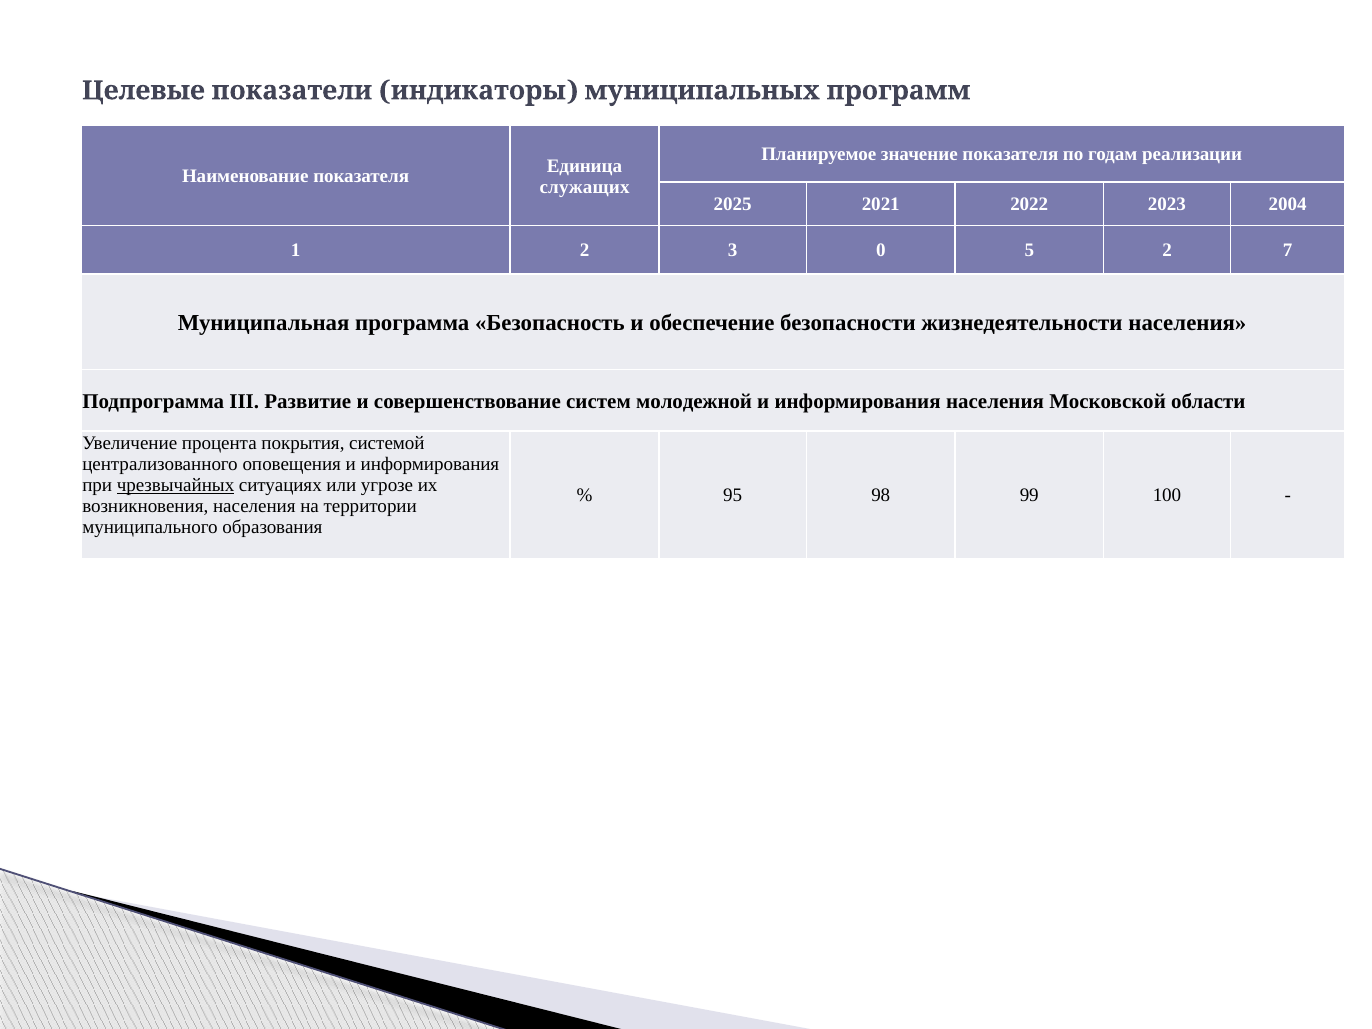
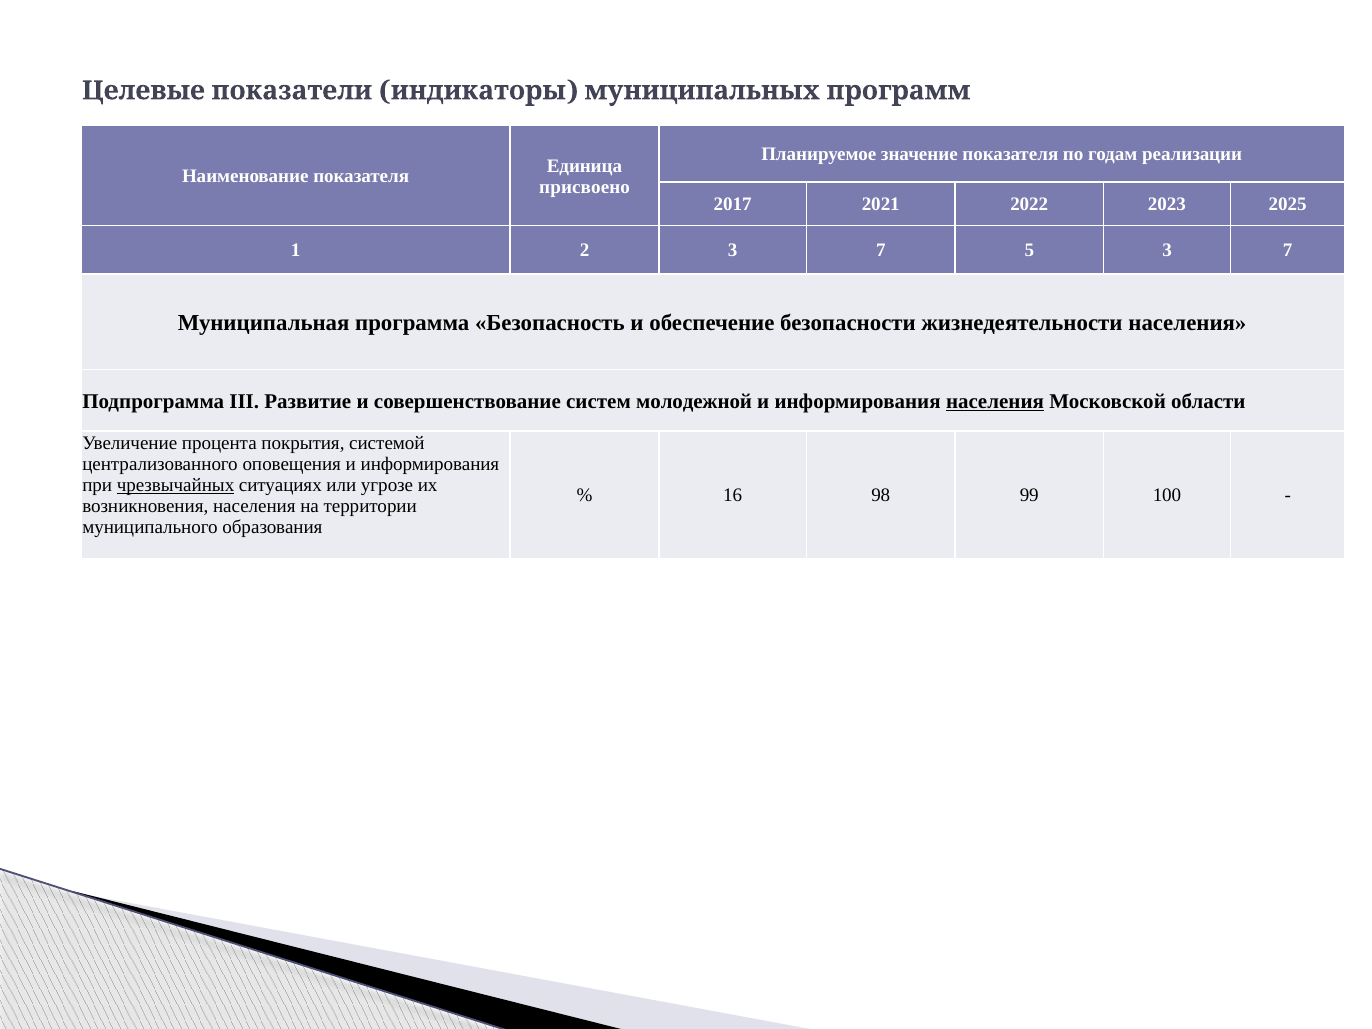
служащих: служащих -> присвоено (585, 187)
2025: 2025 -> 2017 (733, 204)
2004: 2004 -> 2025 (1288, 204)
2 3 0: 0 -> 7 (881, 251)
5 2: 2 -> 3 (1167, 251)
населения underline: none -> present (995, 401)
95: 95 -> 16 (733, 496)
